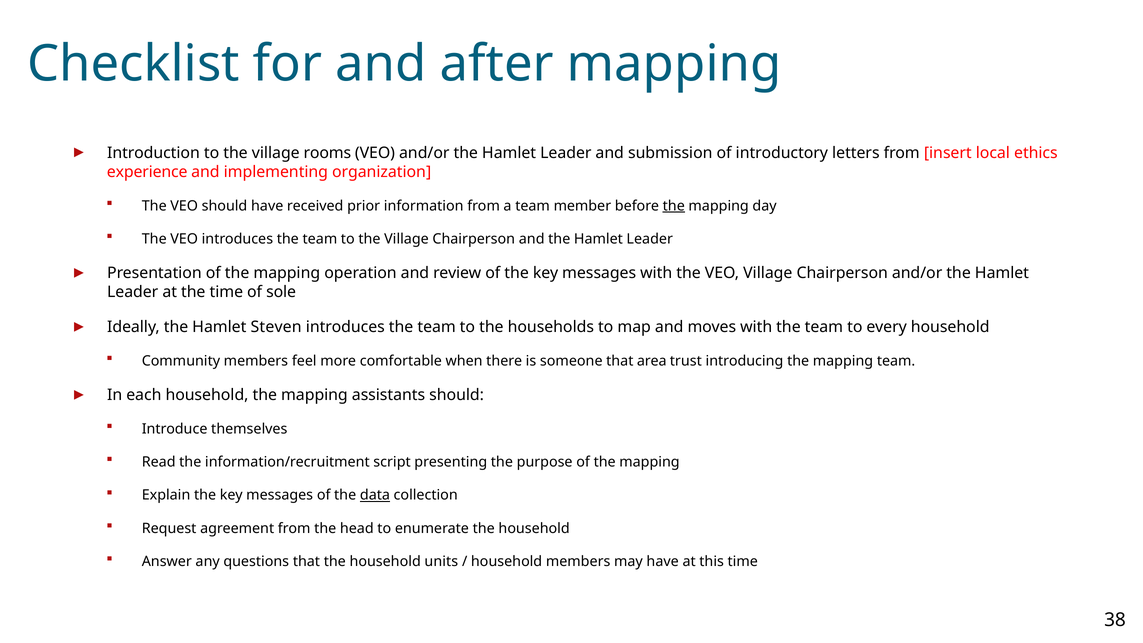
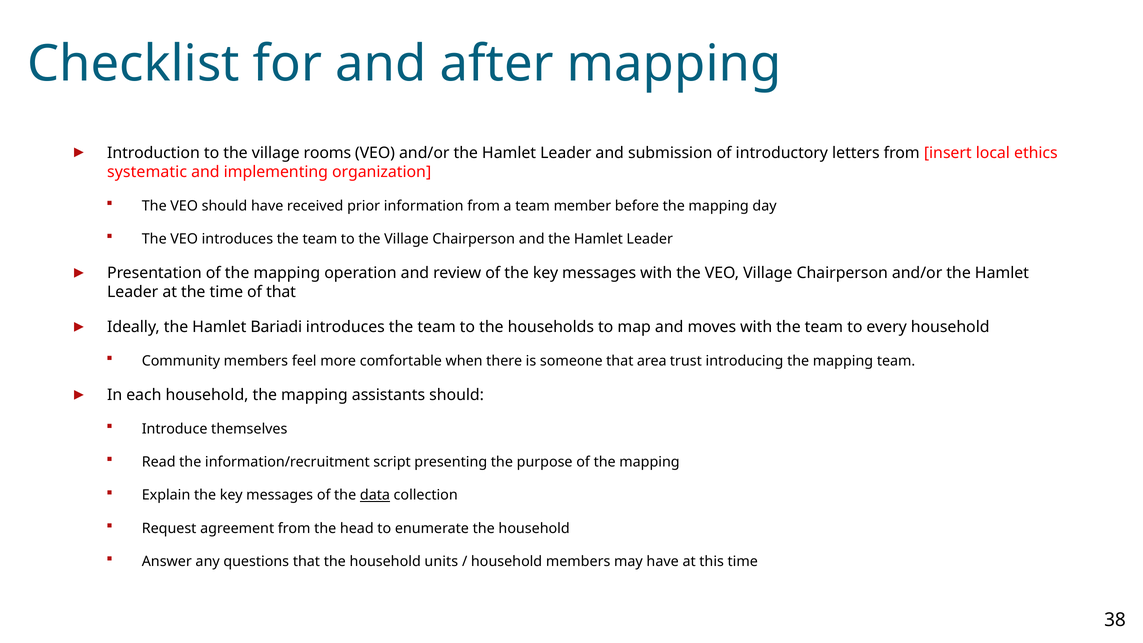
experience: experience -> systematic (147, 172)
the underline: present -> none (674, 206)
of sole: sole -> that (281, 292)
Steven: Steven -> Bariadi (276, 327)
